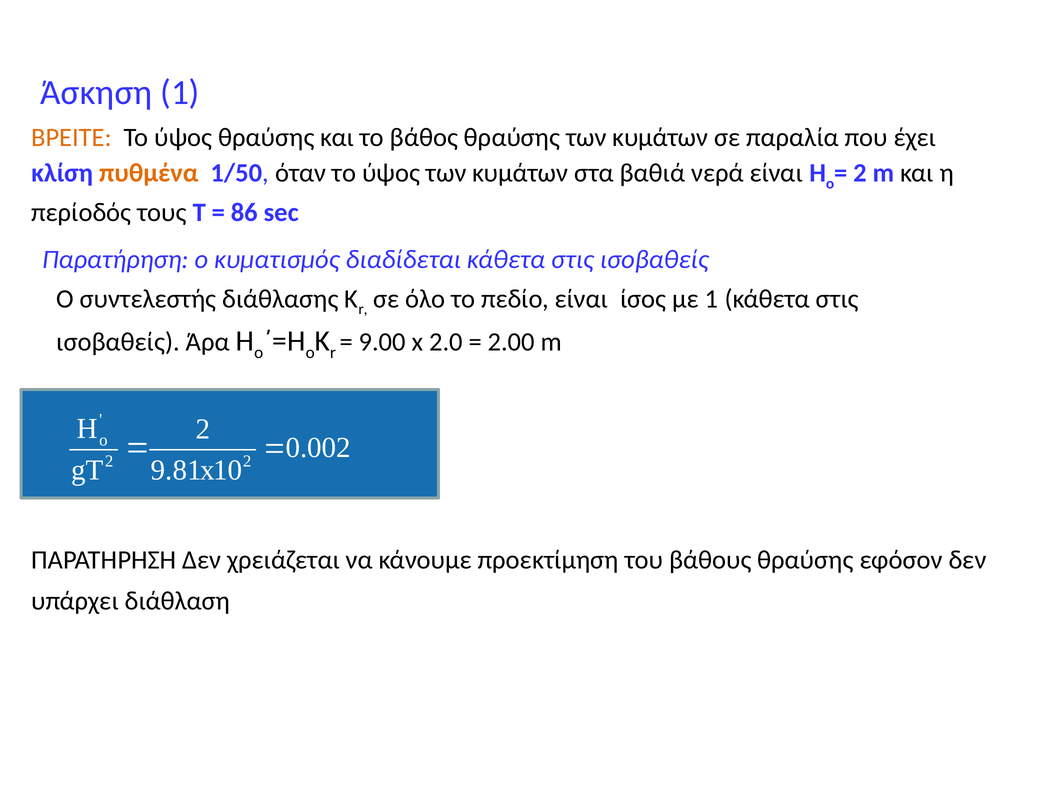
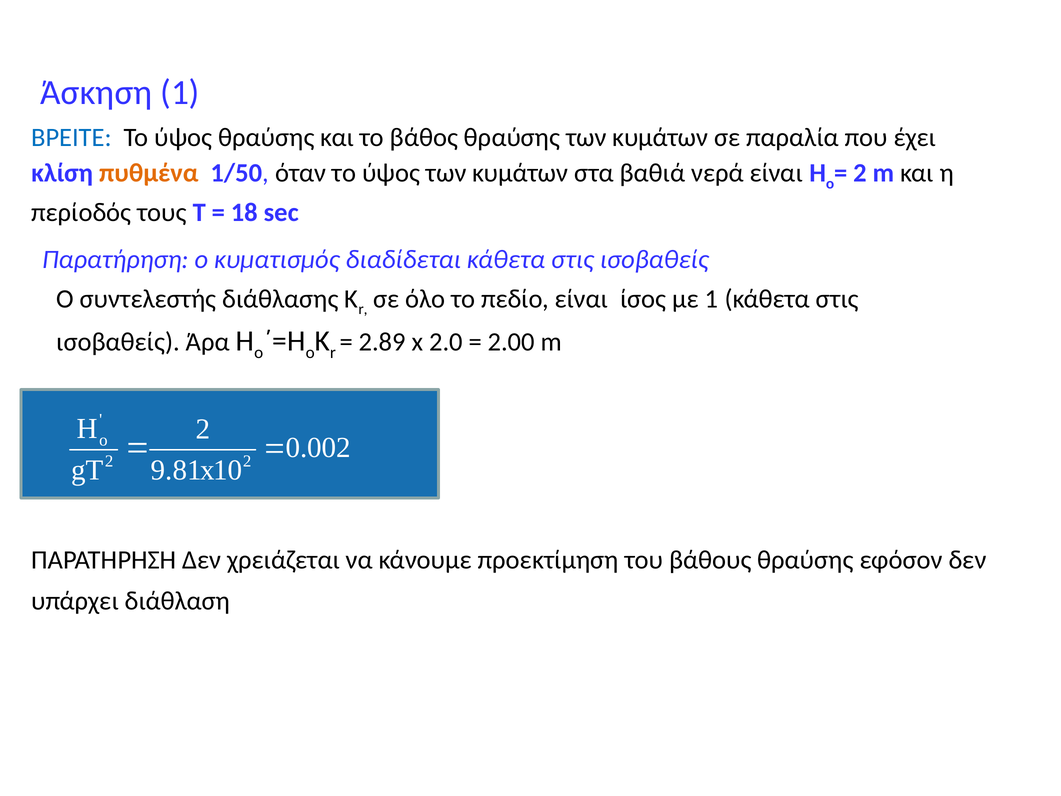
ΒΡΕΙΤΕ colour: orange -> blue (72, 138)
86: 86 -> 18 (244, 212)
9.00: 9.00 -> 2.89 (382, 342)
